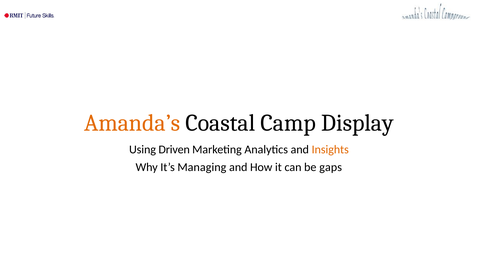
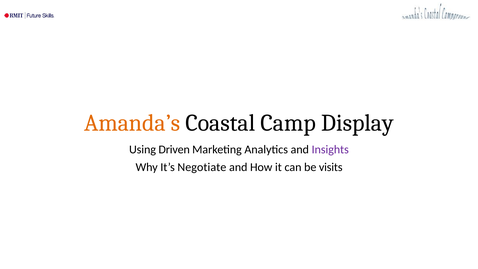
Insights colour: orange -> purple (330, 149)
Managing: Managing -> Negotiate (202, 167)
gaps: gaps -> visits (331, 167)
